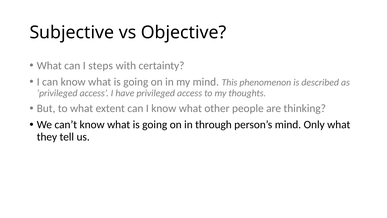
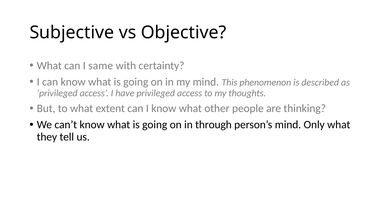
steps: steps -> same (101, 65)
